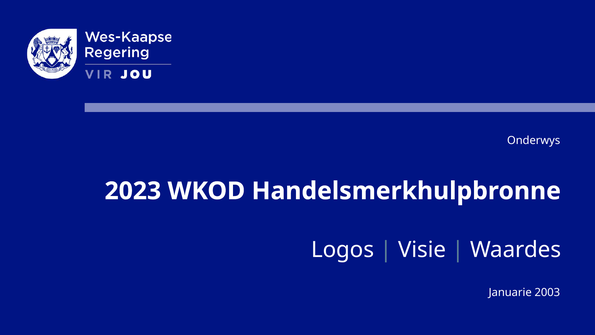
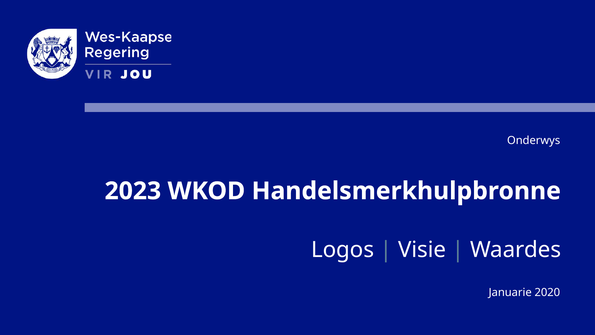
2003: 2003 -> 2020 (547, 292)
